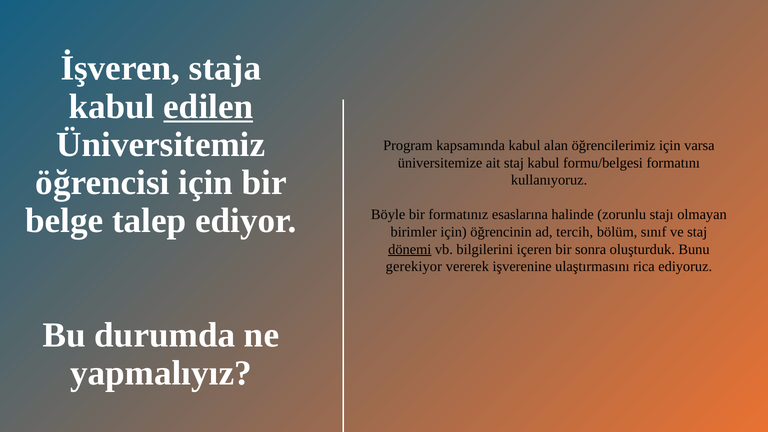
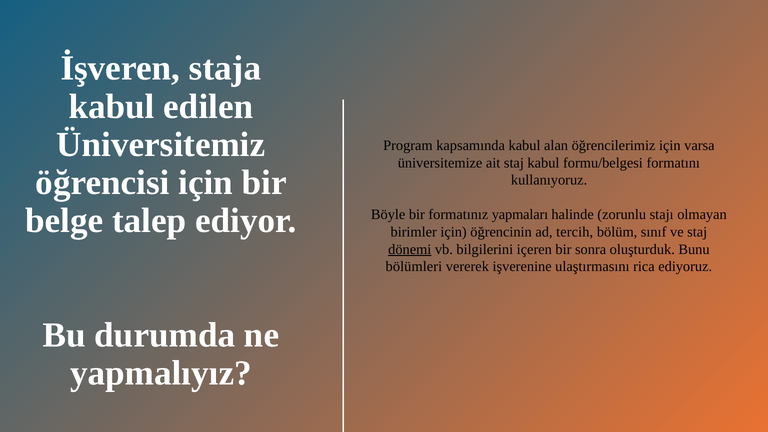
edilen underline: present -> none (208, 106)
esaslarına: esaslarına -> yapmaları (520, 215)
gerekiyor: gerekiyor -> bölümleri (414, 267)
